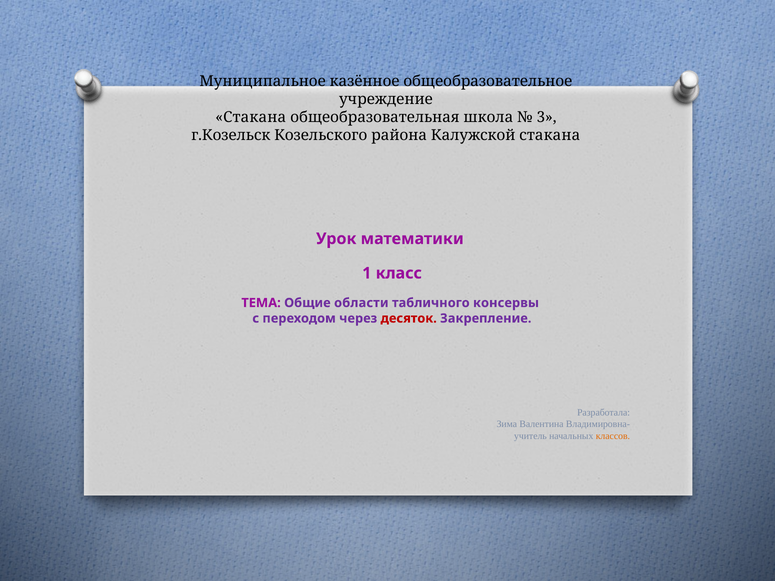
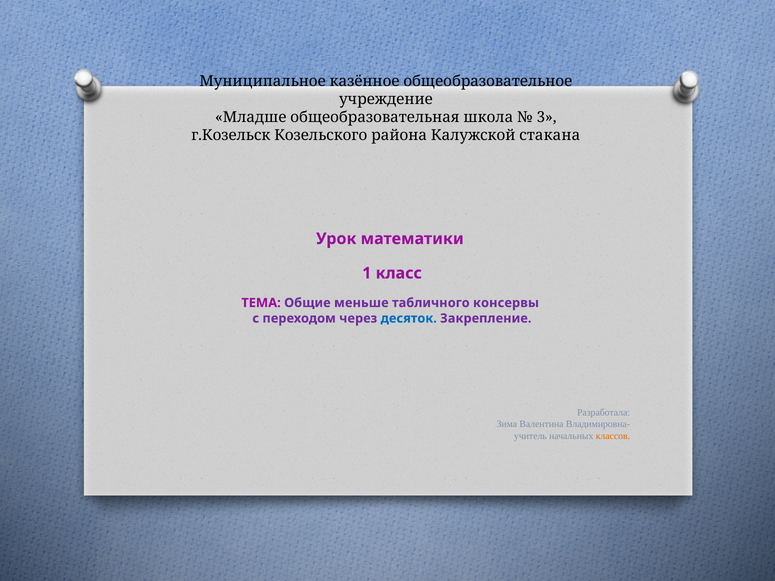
Стакана: Стакана -> Младше (251, 117)
области: области -> меньше (361, 303)
десяток colour: red -> blue (409, 318)
